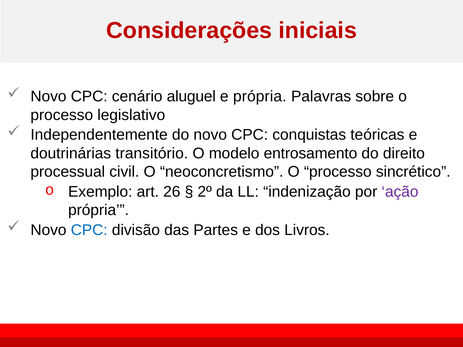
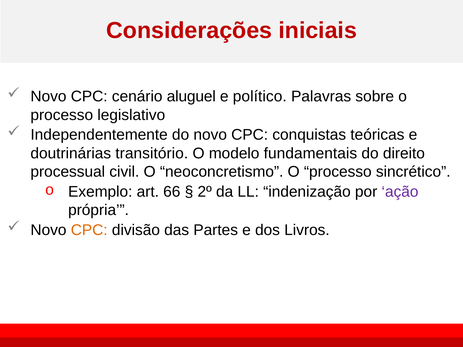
e própria: própria -> político (260, 97)
entrosamento: entrosamento -> fundamentais (310, 153)
26: 26 -> 66 (172, 192)
CPC colour: blue -> orange (89, 230)
